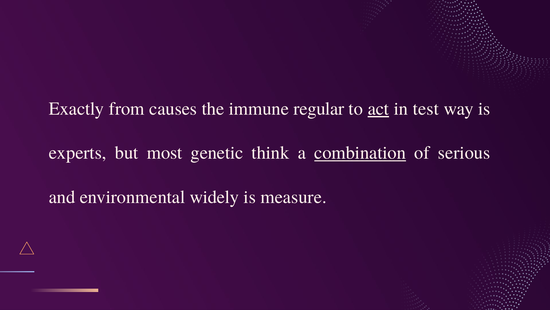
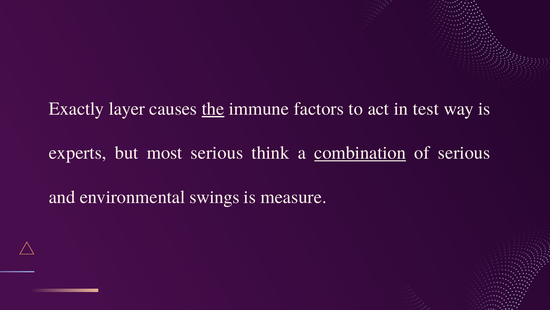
from: from -> layer (127, 109)
the underline: none -> present (213, 109)
regular: regular -> factors (319, 109)
act underline: present -> none (378, 109)
most genetic: genetic -> serious (217, 153)
widely: widely -> swings (214, 197)
